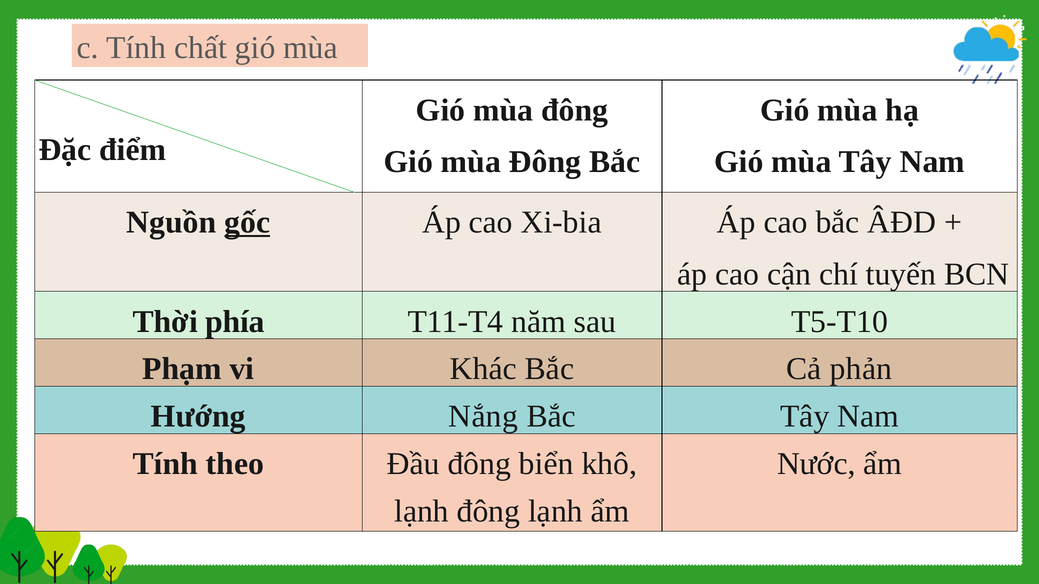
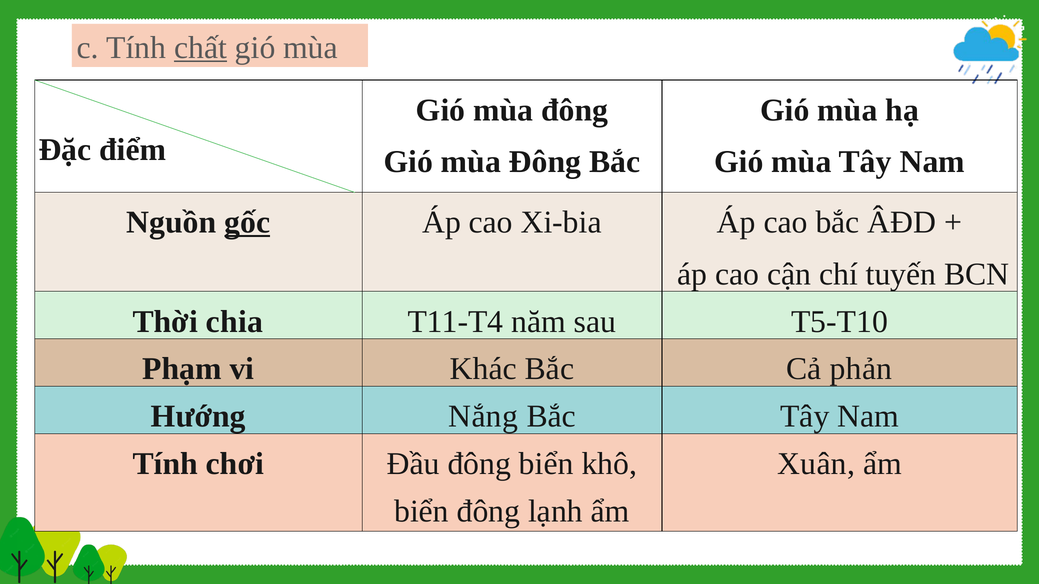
chất underline: none -> present (200, 48)
phía: phía -> chia (235, 322)
theo: theo -> chơi (235, 464)
Nước: Nước -> Xuân (816, 464)
lạnh: lạnh -> biển (422, 512)
